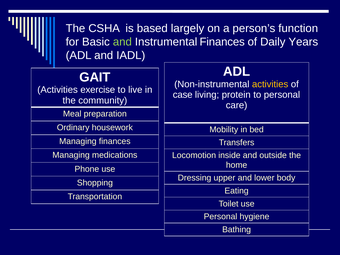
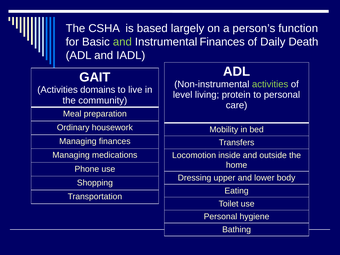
Years: Years -> Death (303, 42)
activities colour: yellow -> light green (270, 84)
exercise: exercise -> domains (98, 90)
case: case -> level (183, 95)
